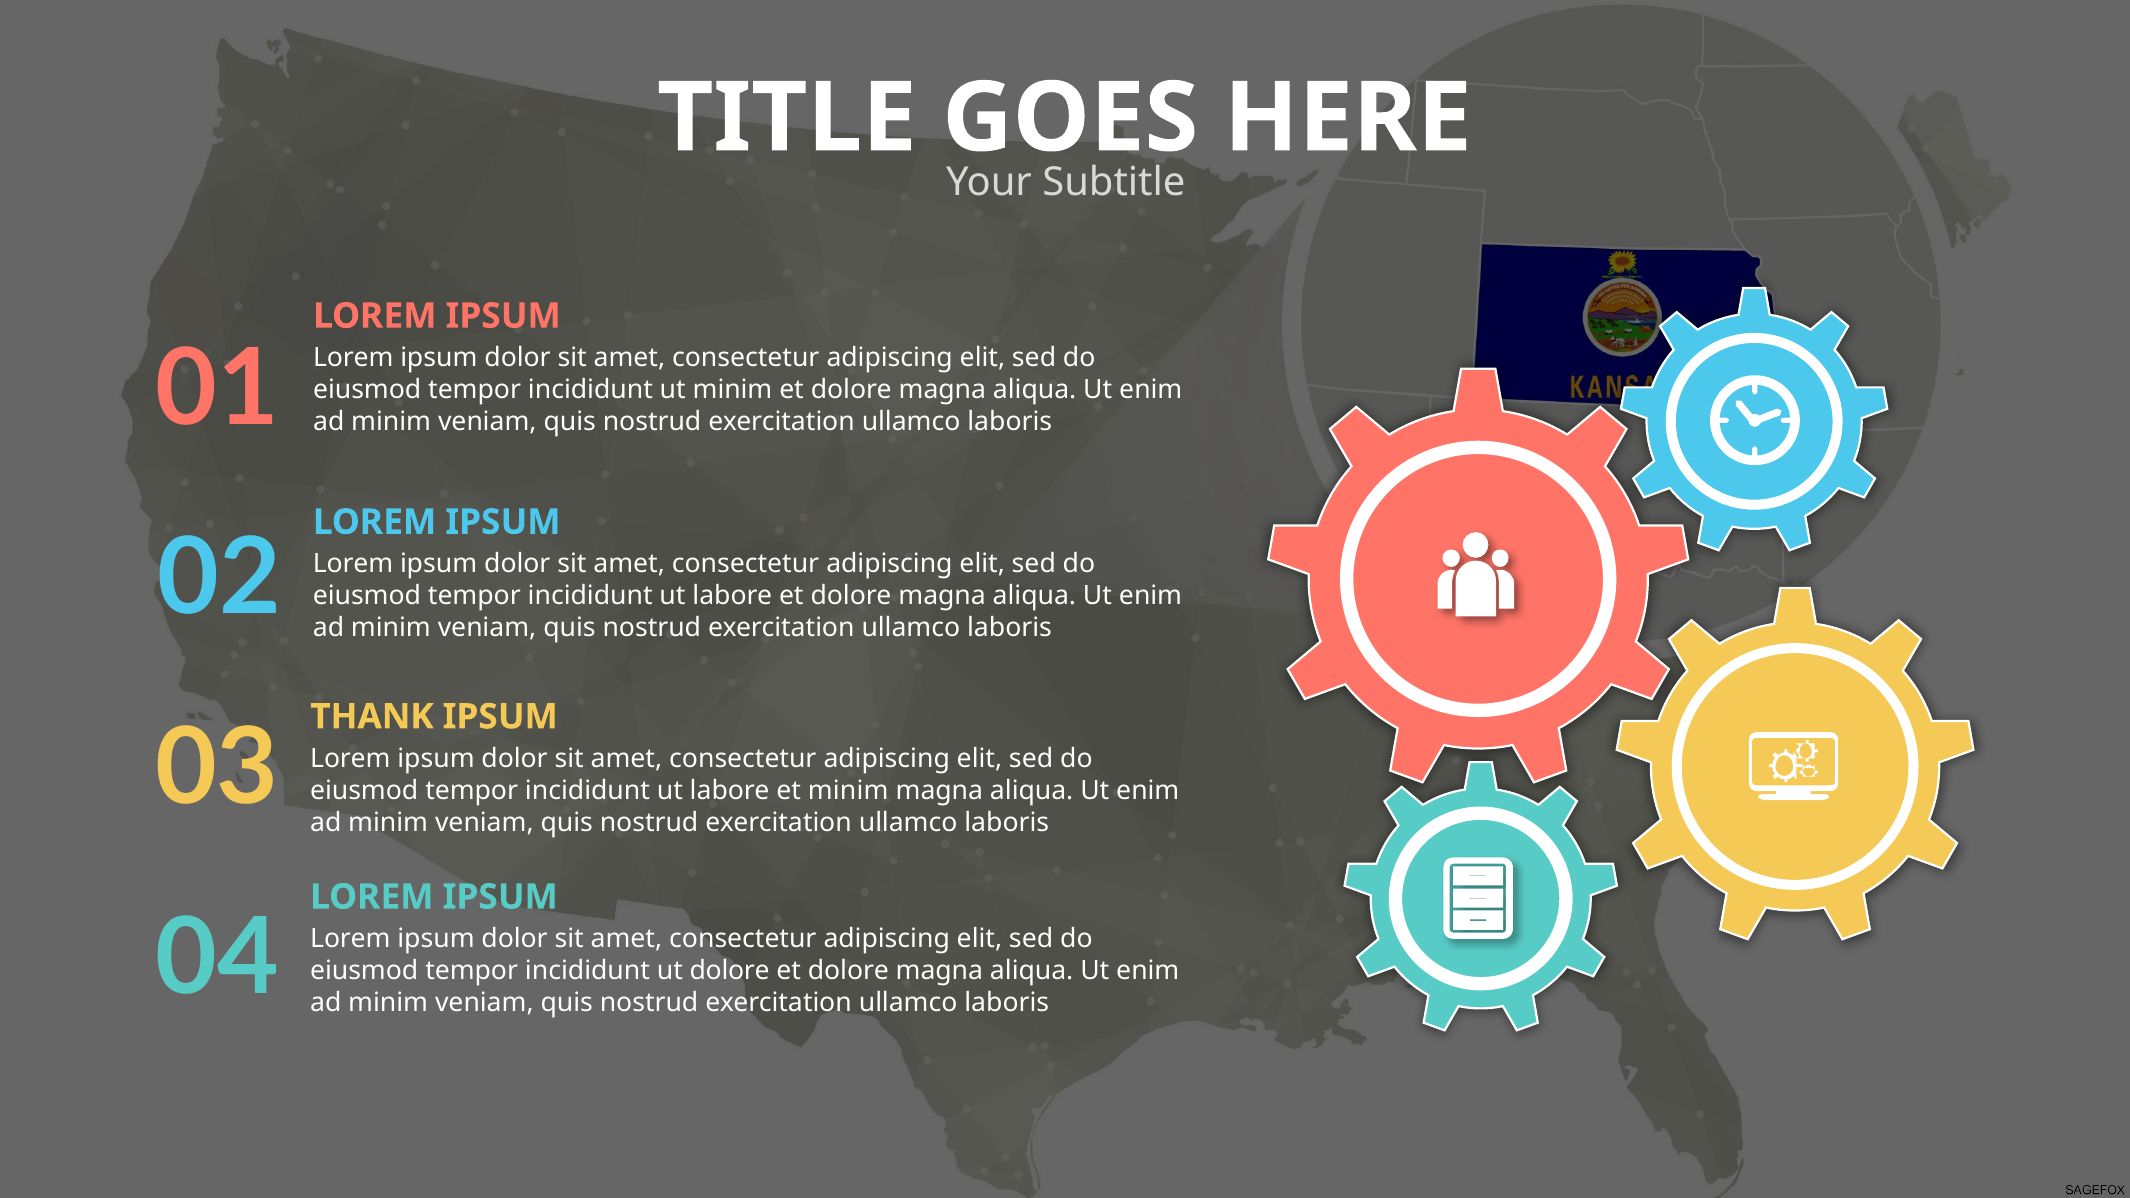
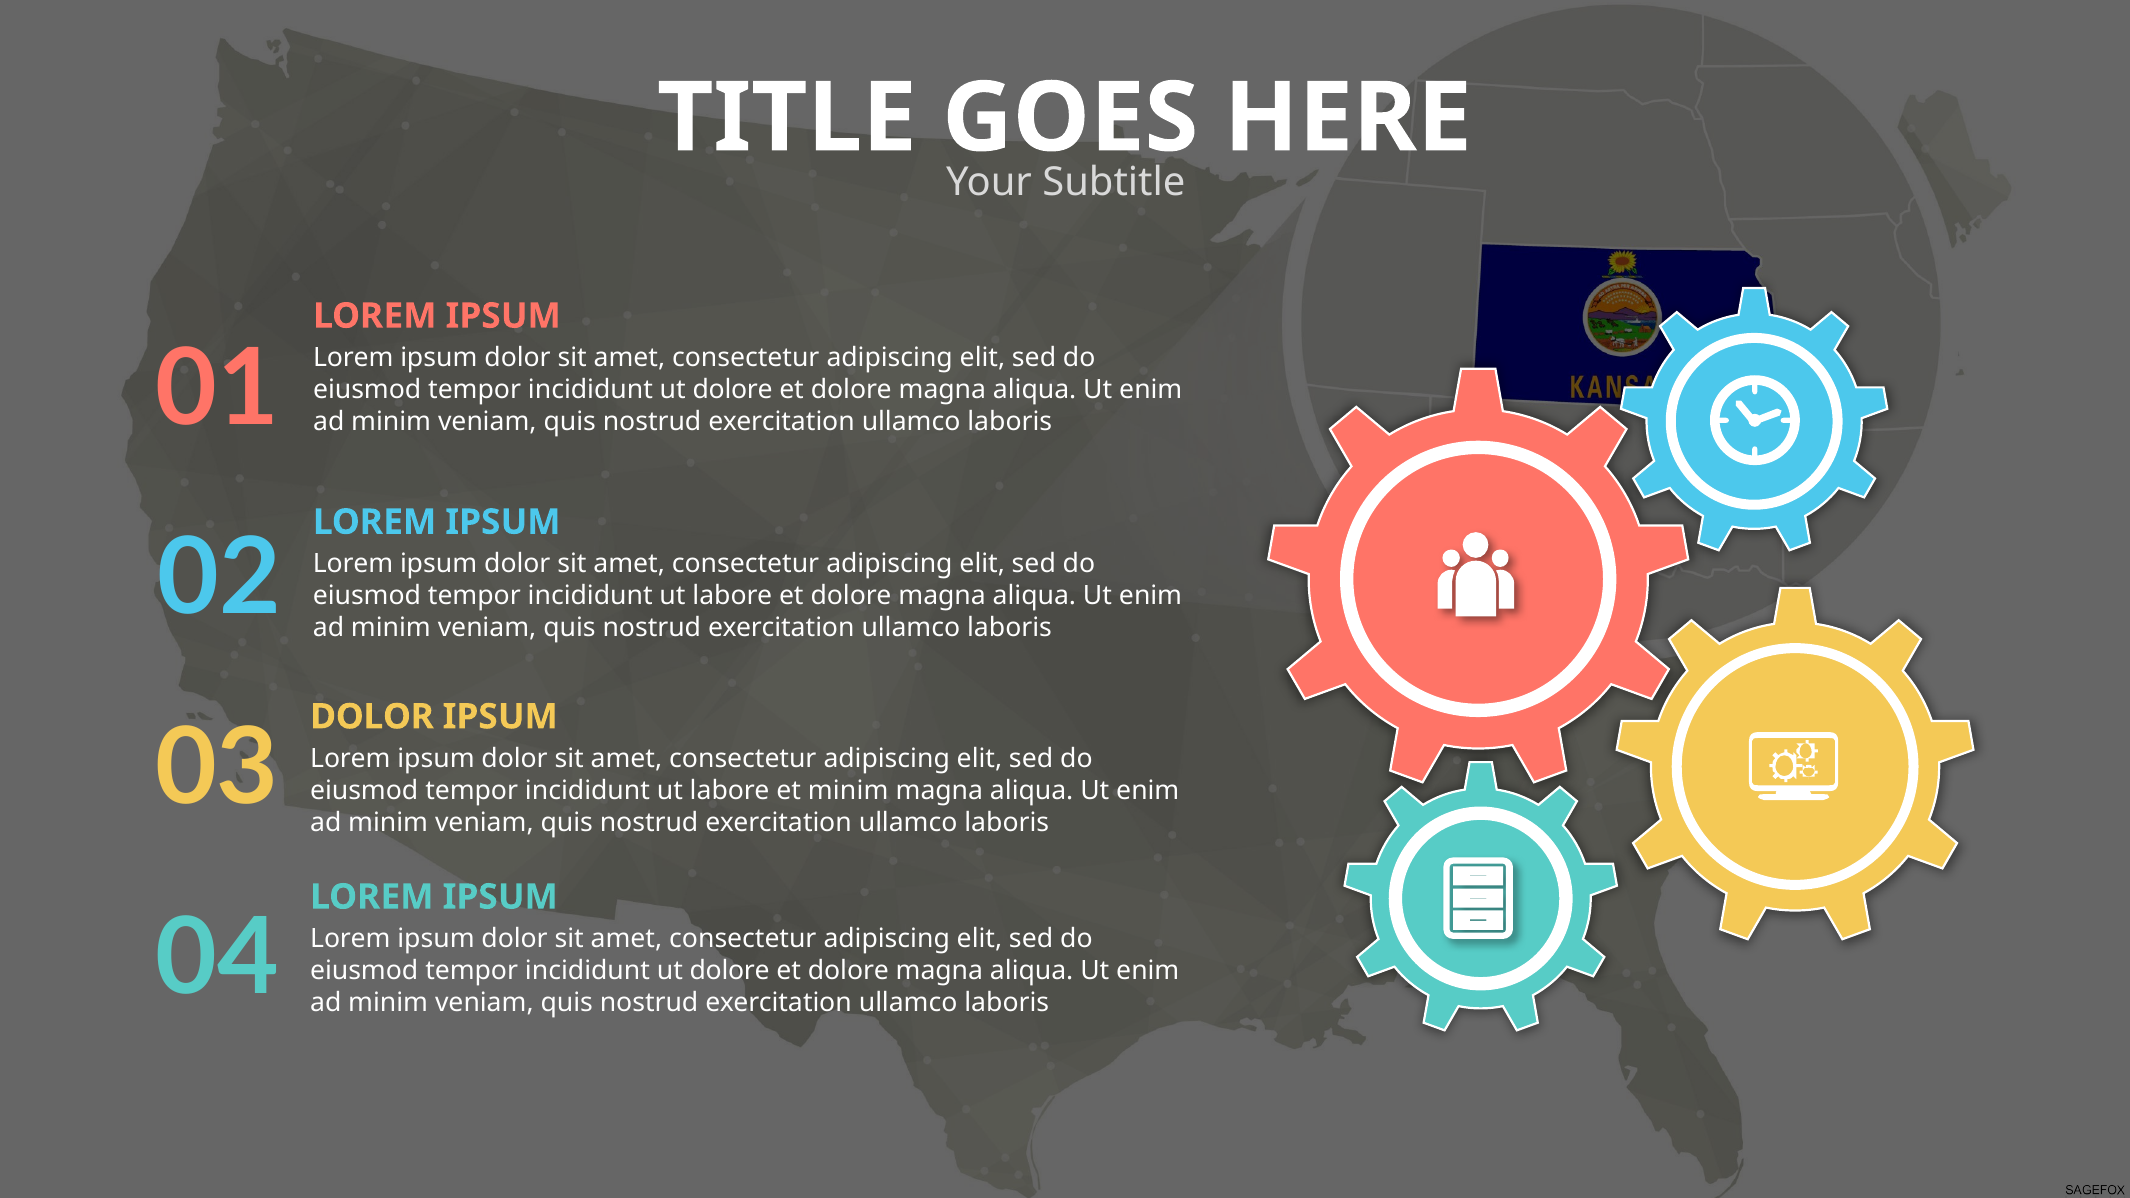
minim: minim -> dolore (733, 390)
THANK: THANK -> DOLOR (372, 717)
